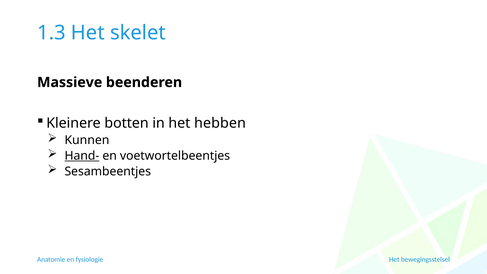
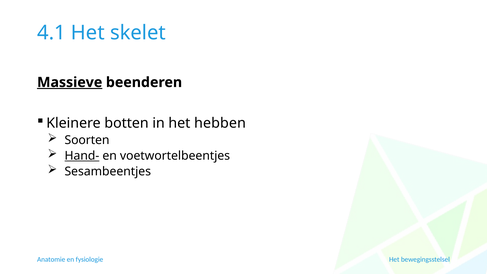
1.3: 1.3 -> 4.1 (51, 33)
Massieve underline: none -> present (70, 82)
Kunnen: Kunnen -> Soorten (87, 140)
